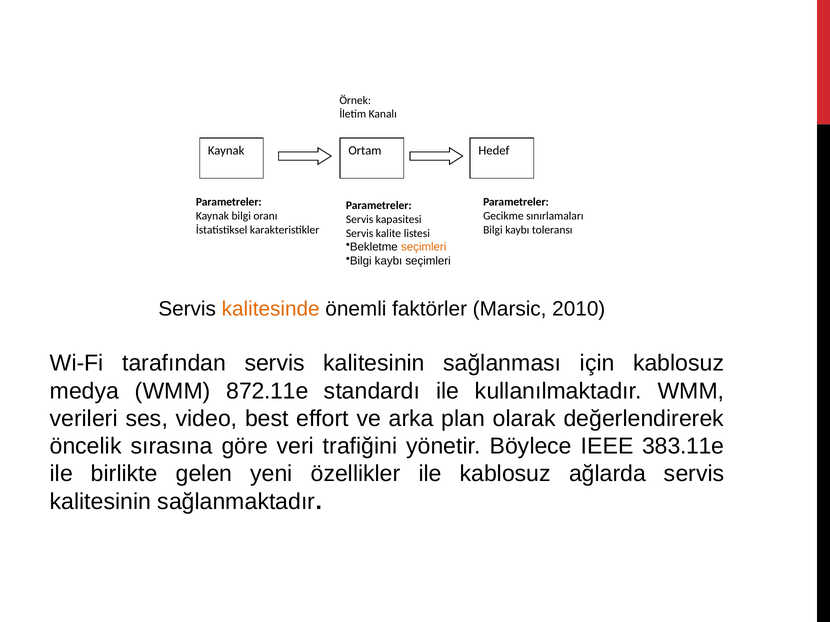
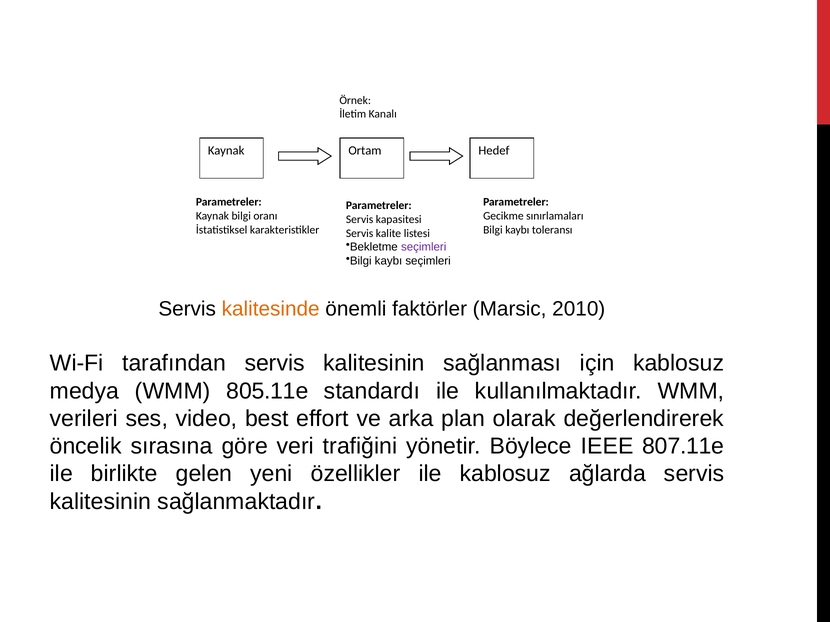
seçimleri colour: orange -> purple (424, 247)
872.11e: 872.11e -> 805.11e (267, 391)
383.11e: 383.11e -> 807.11e (683, 447)
